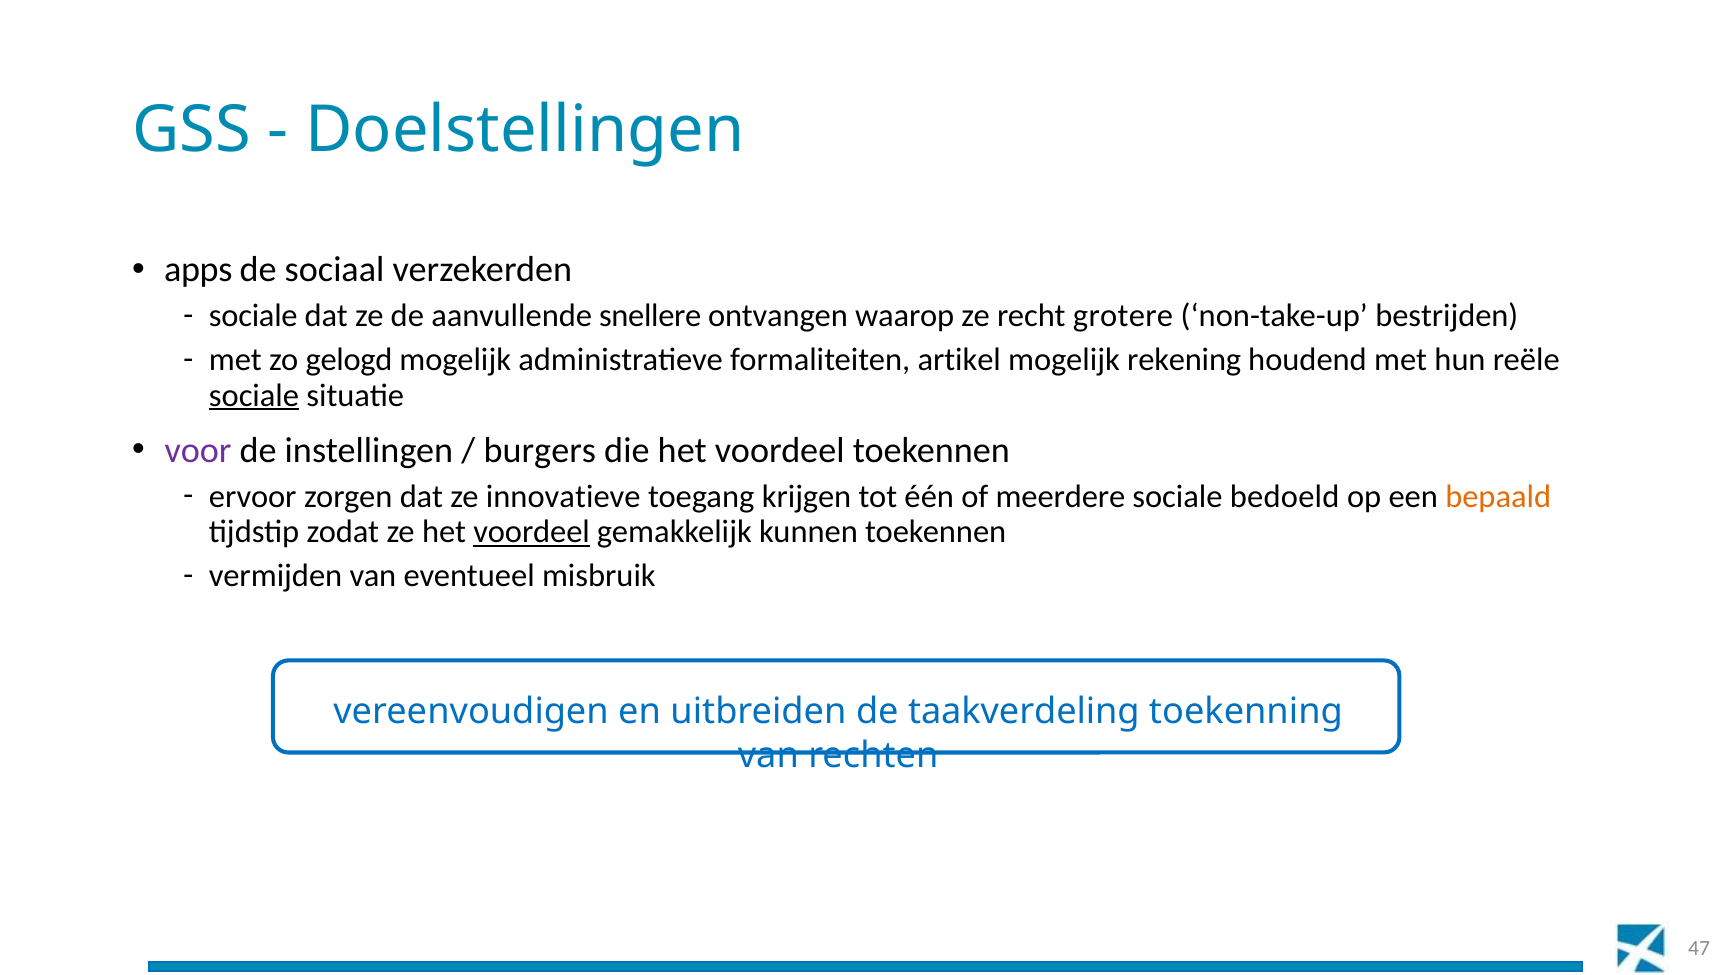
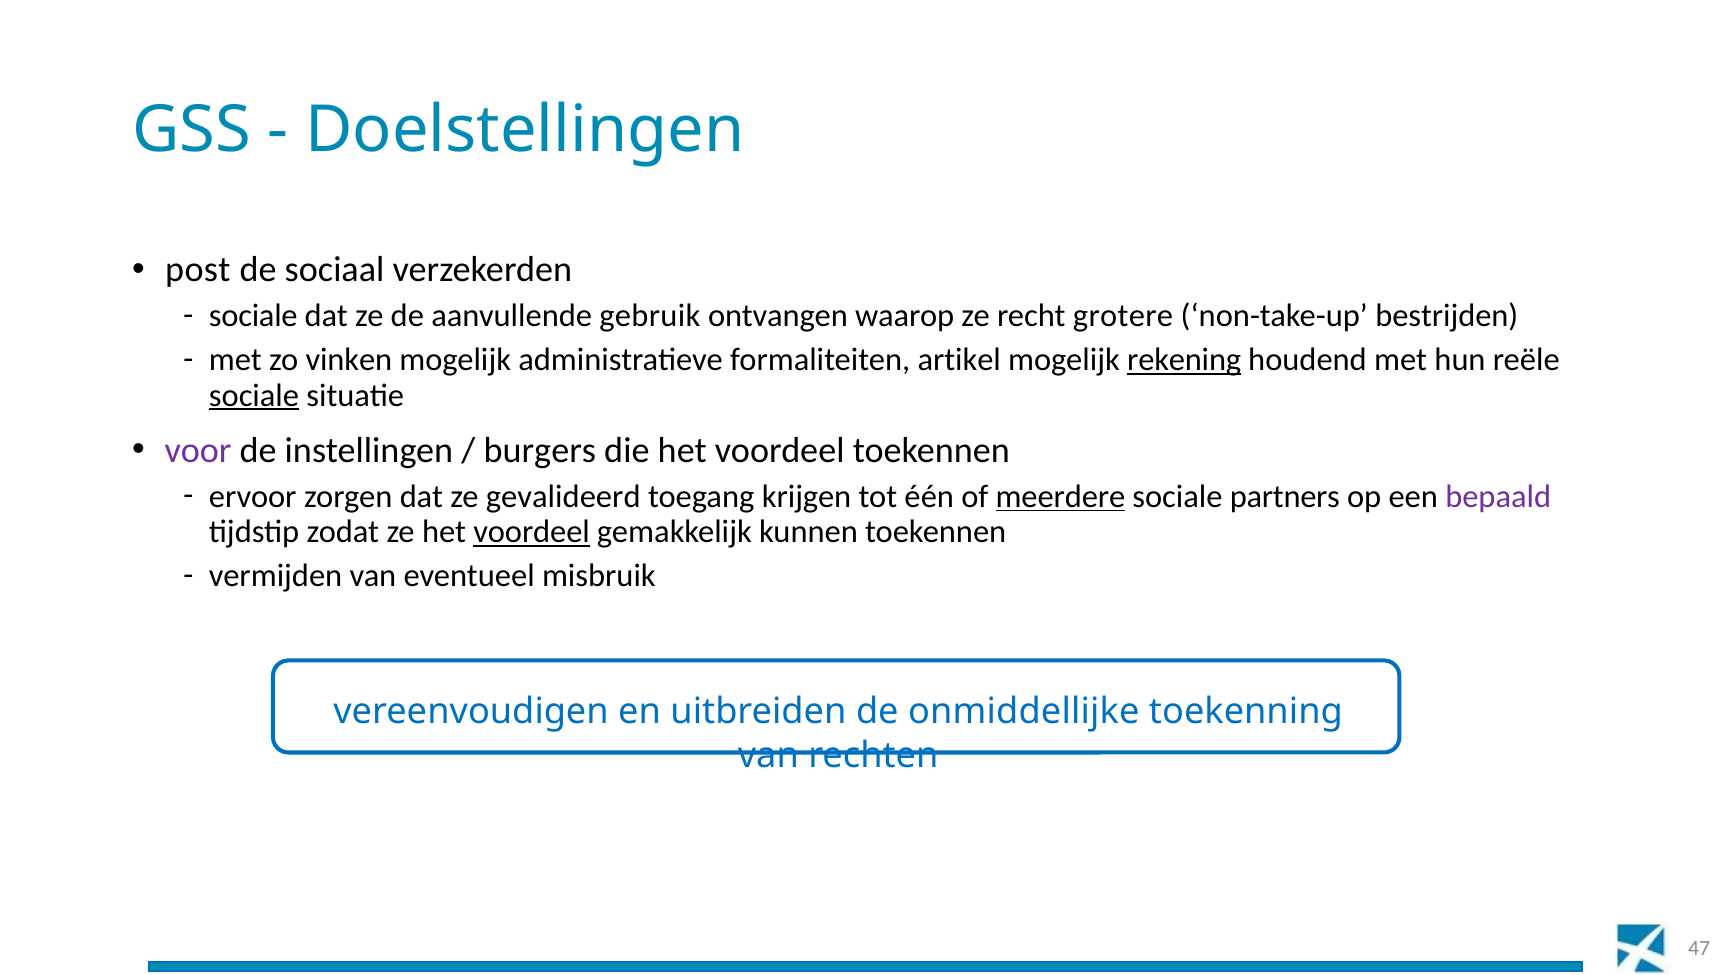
apps: apps -> post (198, 270)
snellere: snellere -> gebruik (650, 316)
gelogd: gelogd -> vinken (349, 360)
rekening underline: none -> present (1184, 360)
innovatieve: innovatieve -> gevalideerd (563, 497)
meerdere underline: none -> present (1060, 497)
bedoeld: bedoeld -> partners (1285, 497)
bepaald colour: orange -> purple (1498, 497)
taakverdeling: taakverdeling -> onmiddellijke (1024, 712)
